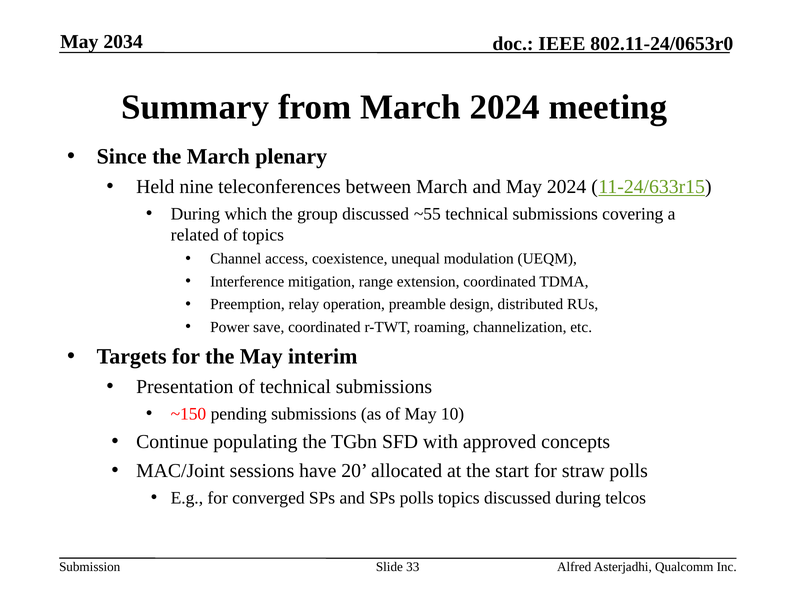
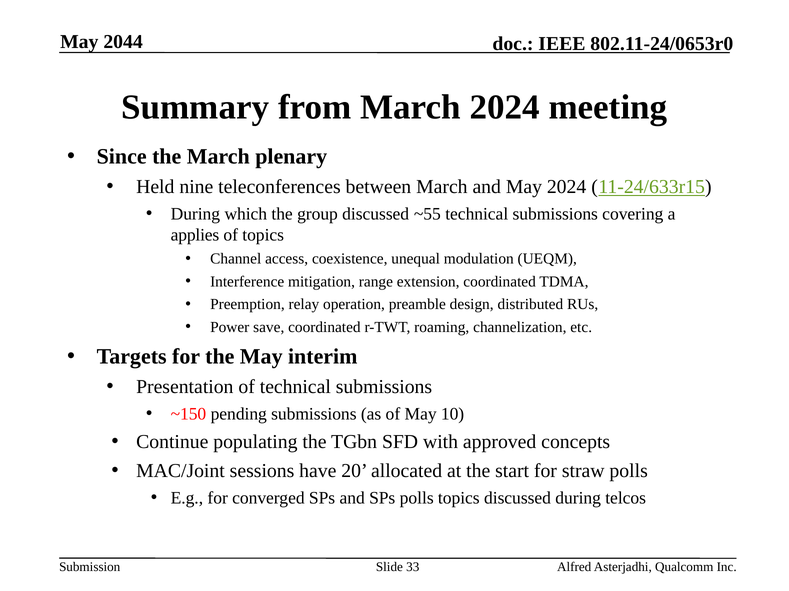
2034: 2034 -> 2044 (123, 42)
related: related -> applies (195, 235)
